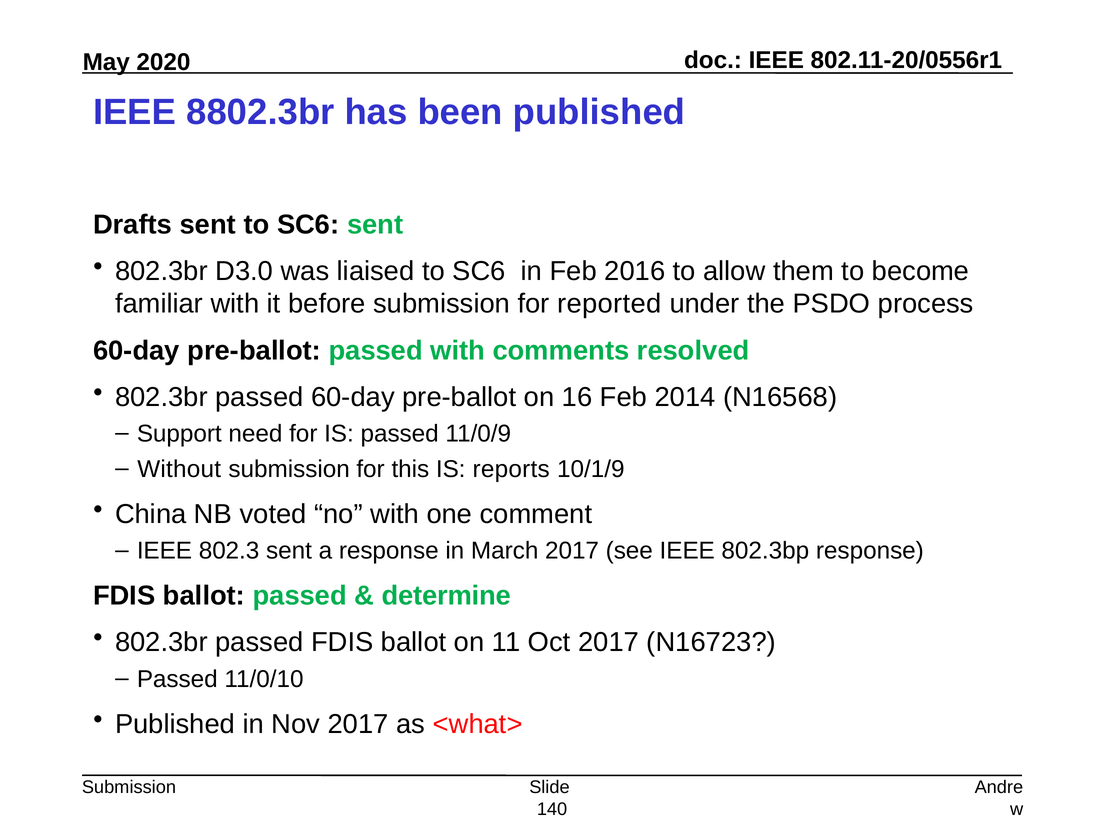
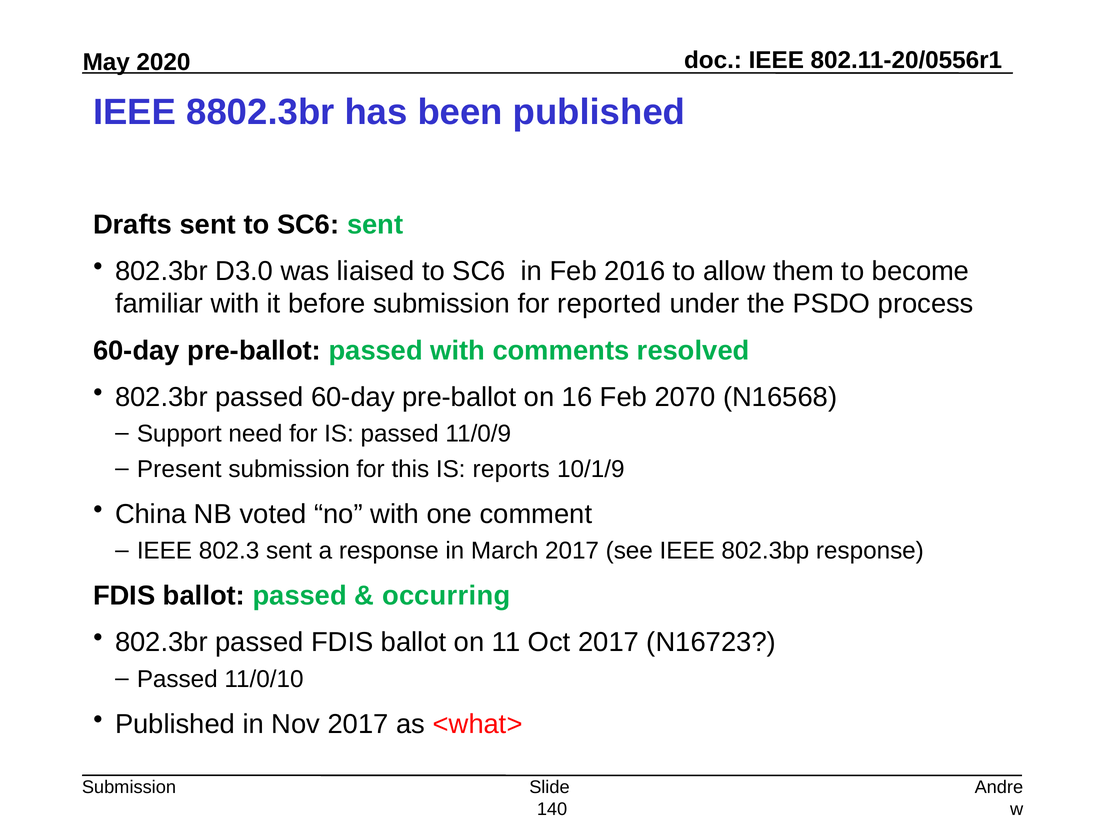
2014: 2014 -> 2070 (685, 397)
Without: Without -> Present (179, 469)
determine: determine -> occurring (446, 596)
